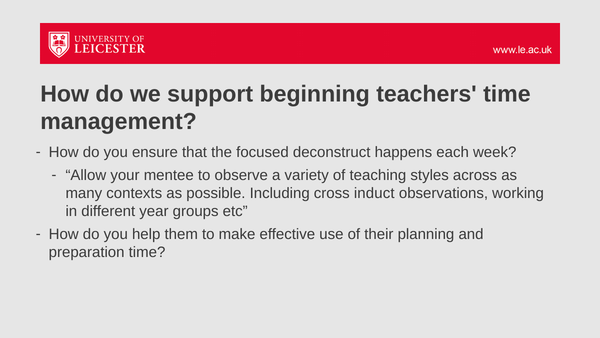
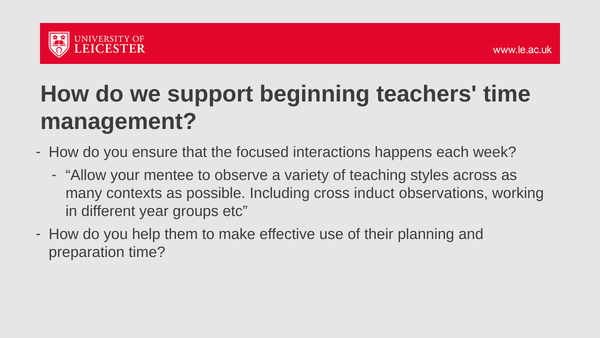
deconstruct: deconstruct -> interactions (332, 152)
